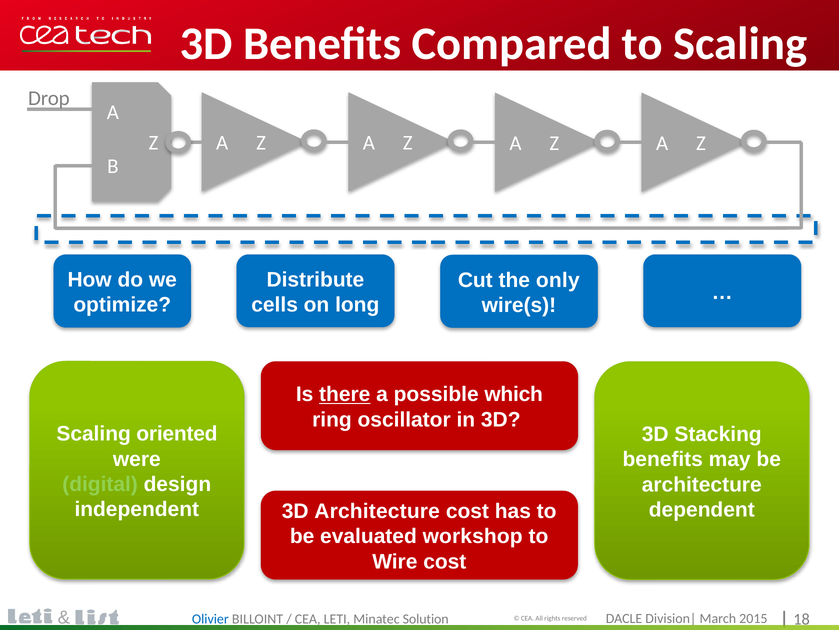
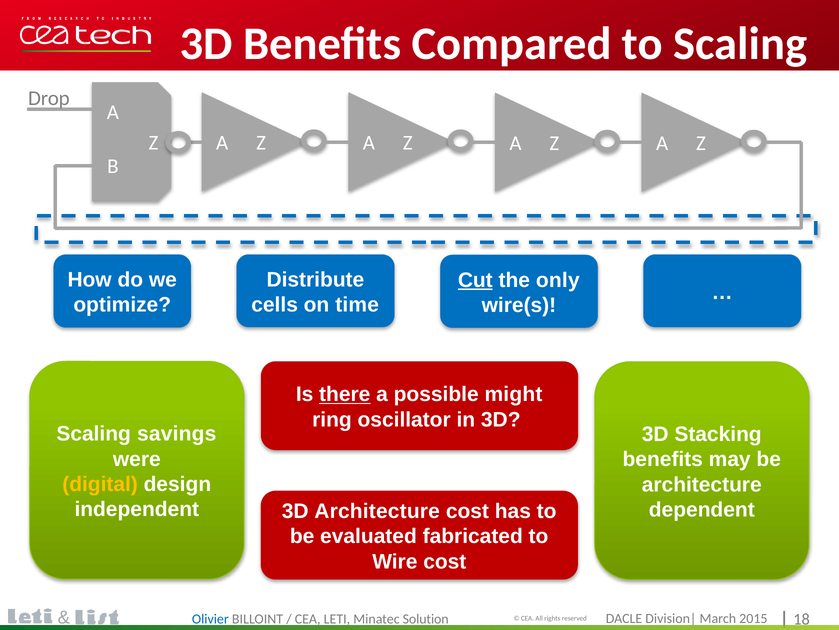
Cut underline: none -> present (475, 280)
long: long -> time (357, 304)
which: which -> might (513, 394)
oriented: oriented -> savings (177, 433)
digital colour: light green -> yellow (100, 484)
workshop: workshop -> fabricated (473, 536)
